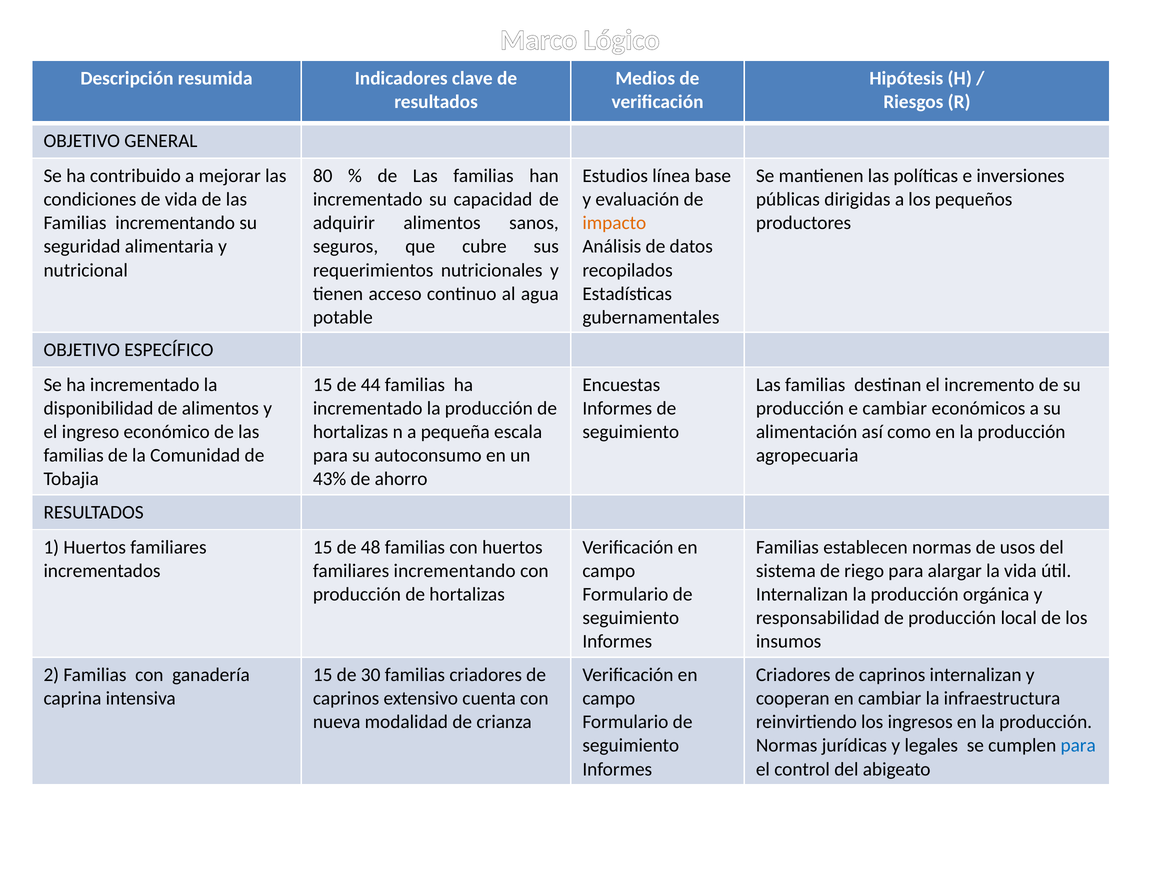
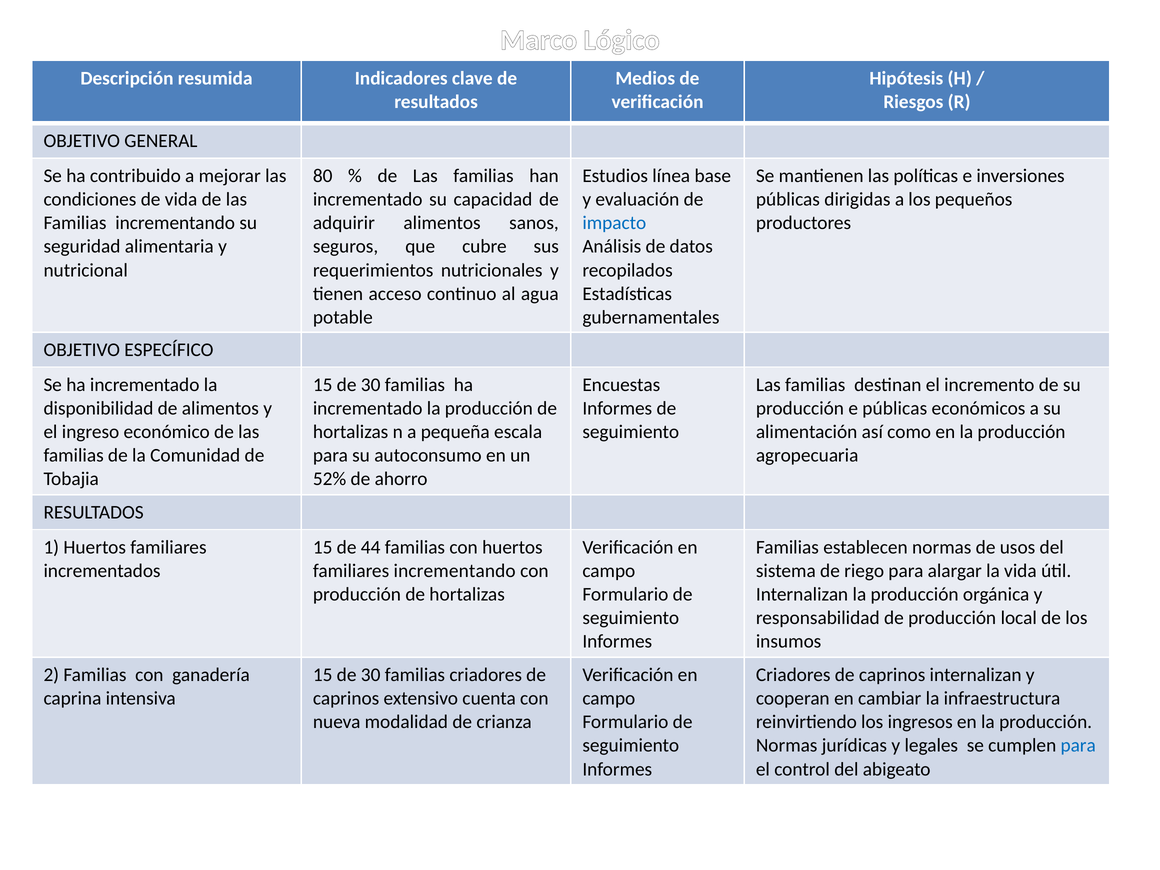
impacto colour: orange -> blue (614, 223)
44: 44 -> 30 (371, 385)
e cambiar: cambiar -> públicas (895, 408)
43%: 43% -> 52% (330, 479)
48: 48 -> 44 (371, 547)
